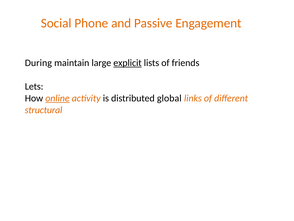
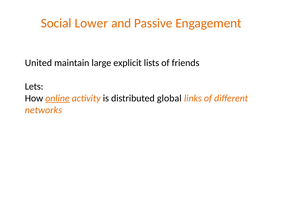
Phone: Phone -> Lower (91, 23)
During: During -> United (38, 63)
explicit underline: present -> none (128, 63)
structural: structural -> networks (43, 110)
